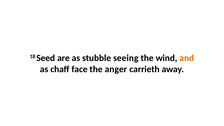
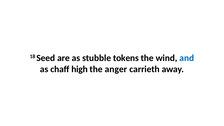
seeing: seeing -> tokens (126, 58)
and colour: orange -> blue (187, 58)
face: face -> high (80, 69)
